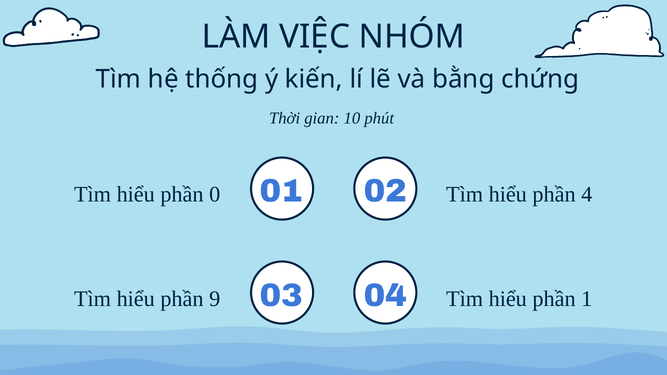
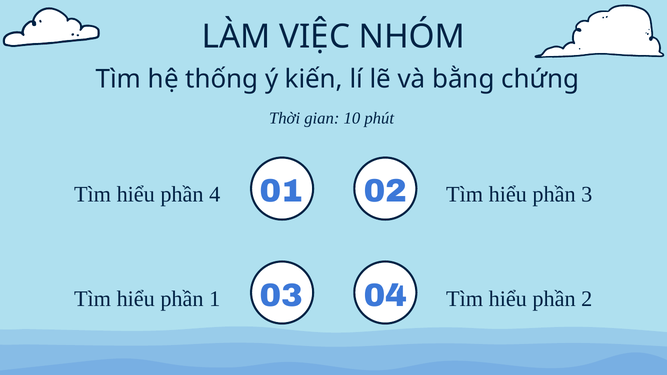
0: 0 -> 4 (215, 195)
4: 4 -> 3 (587, 195)
9: 9 -> 1 (215, 299)
1: 1 -> 2 (587, 299)
